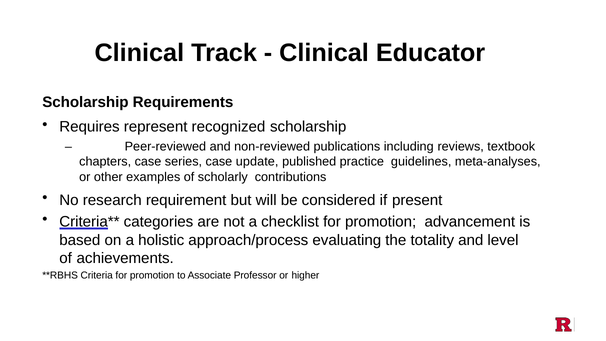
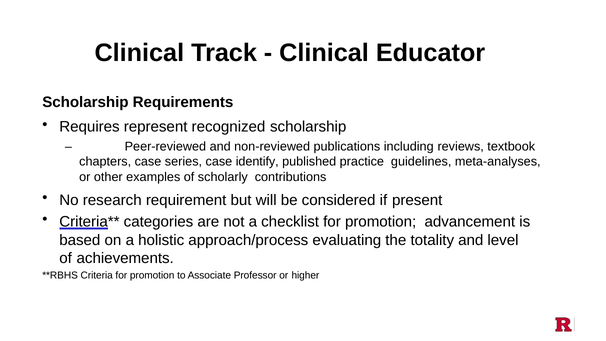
update: update -> identify (257, 162)
